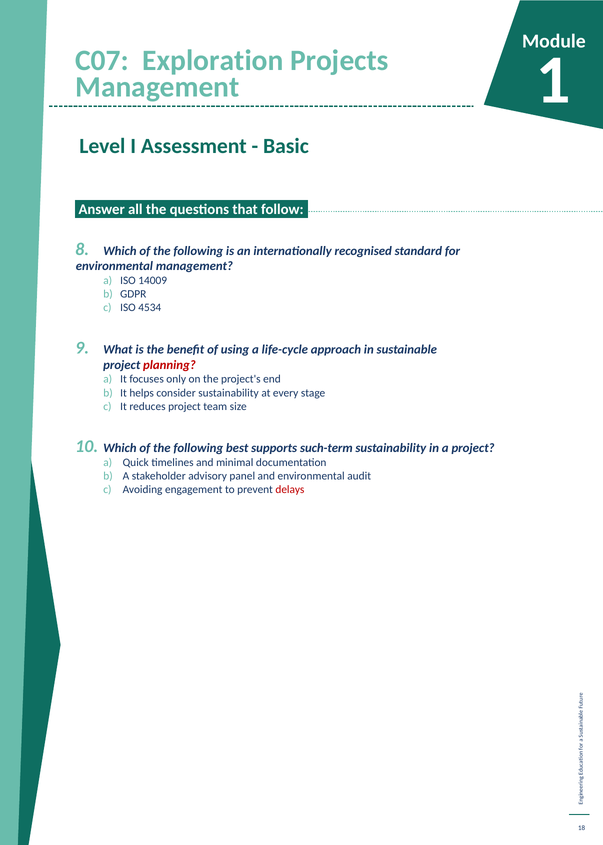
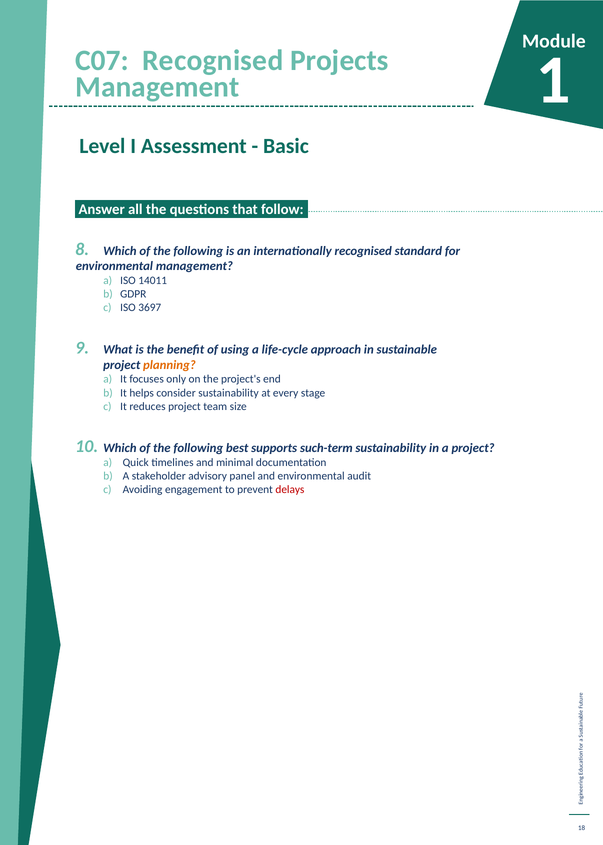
C07 Exploration: Exploration -> Recognised (213, 61)
14009: 14009 -> 14011 (153, 281)
4534: 4534 -> 3697 (150, 308)
planning colour: red -> orange (169, 365)
